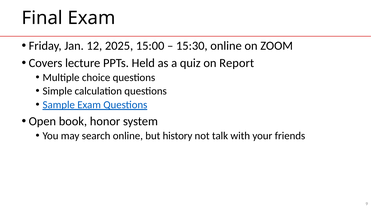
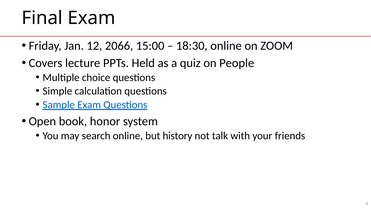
2025: 2025 -> 2066 (119, 46)
15:30: 15:30 -> 18:30 (192, 46)
Report: Report -> People (237, 63)
